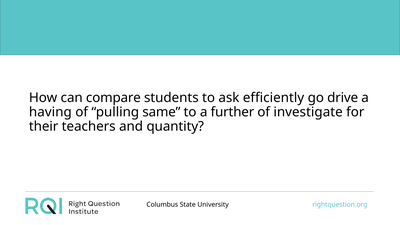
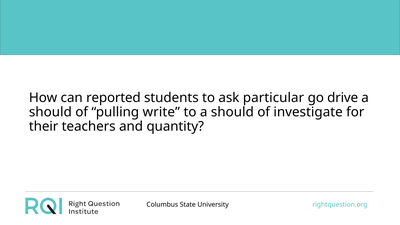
compare: compare -> reported (113, 98)
efficiently: efficiently -> particular (274, 98)
having: having -> should (50, 112)
same: same -> write (161, 112)
to a further: further -> should (232, 112)
